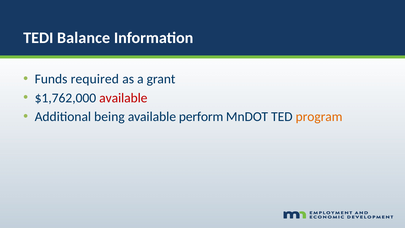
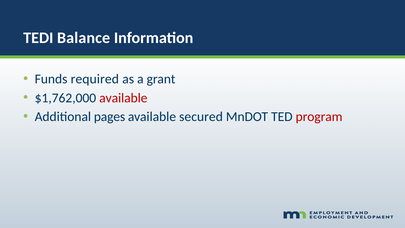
being: being -> pages (110, 117)
perform: perform -> secured (201, 117)
program colour: orange -> red (319, 117)
